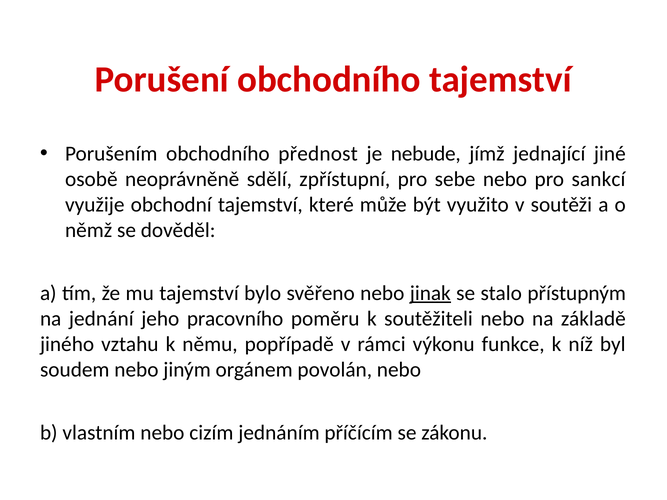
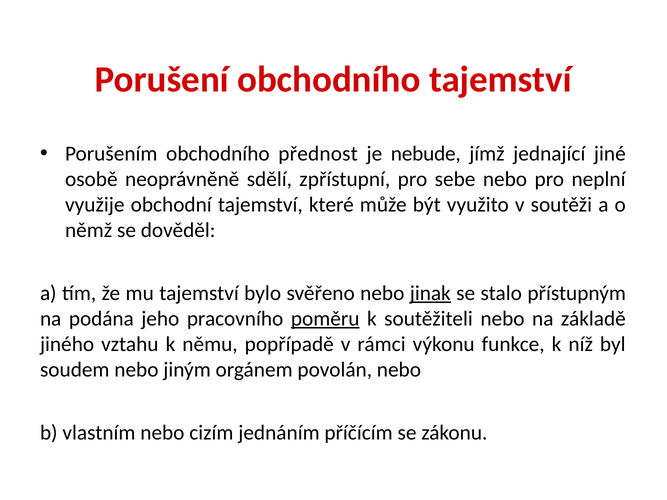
sankcí: sankcí -> neplní (599, 179)
jednání: jednání -> podána (101, 319)
poměru underline: none -> present (325, 319)
